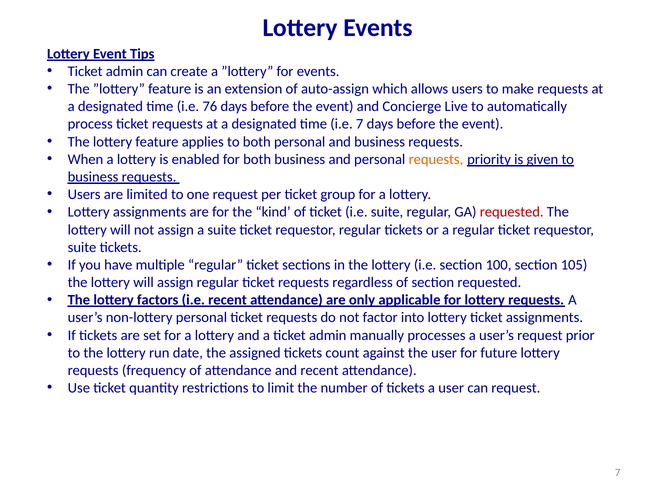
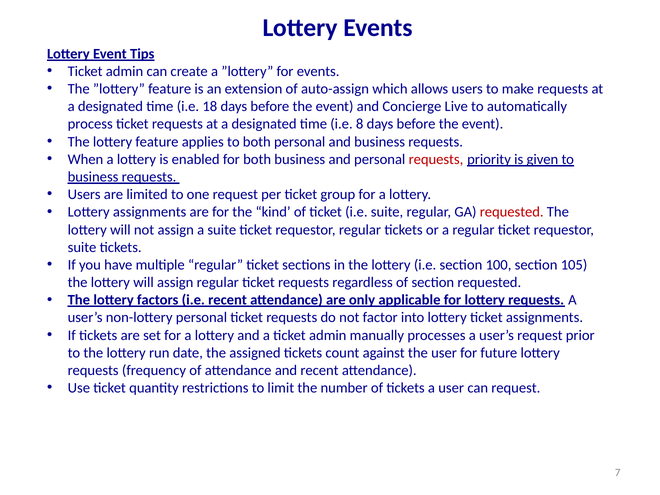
76: 76 -> 18 (210, 107)
i.e 7: 7 -> 8 (360, 124)
requests colour: orange -> red (436, 159)
